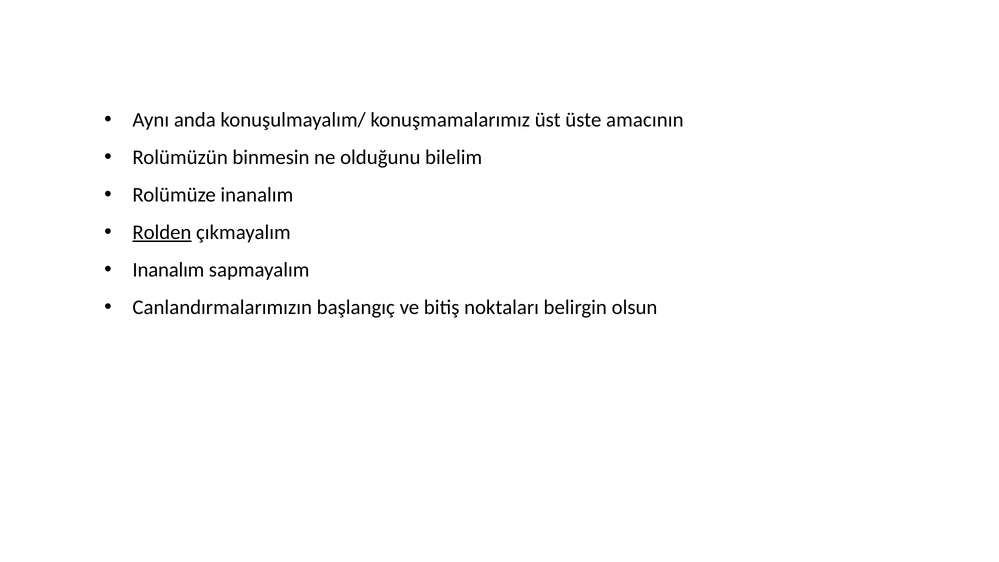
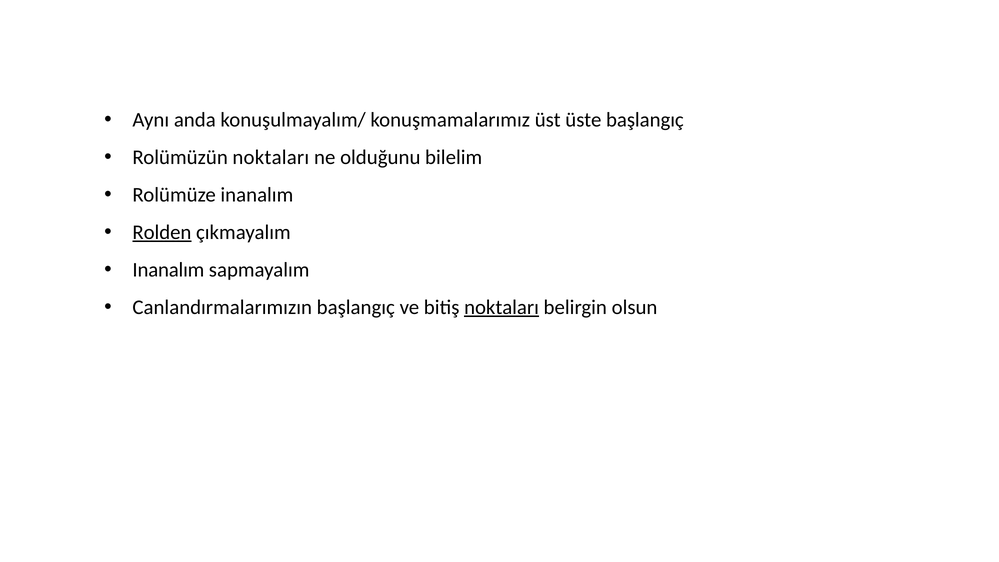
üste amacının: amacının -> başlangıç (645, 120)
Rolümüzün binmesin: binmesin -> noktaları (271, 157)
noktaları underline: none -> present (502, 307)
